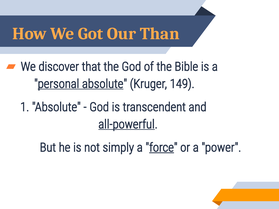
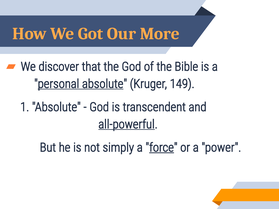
Than: Than -> More (160, 34)
